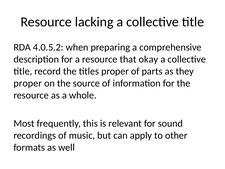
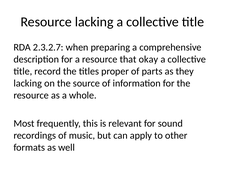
4.0.5.2: 4.0.5.2 -> 2.3.2.7 (48, 47)
proper: proper -> lacking (28, 83)
